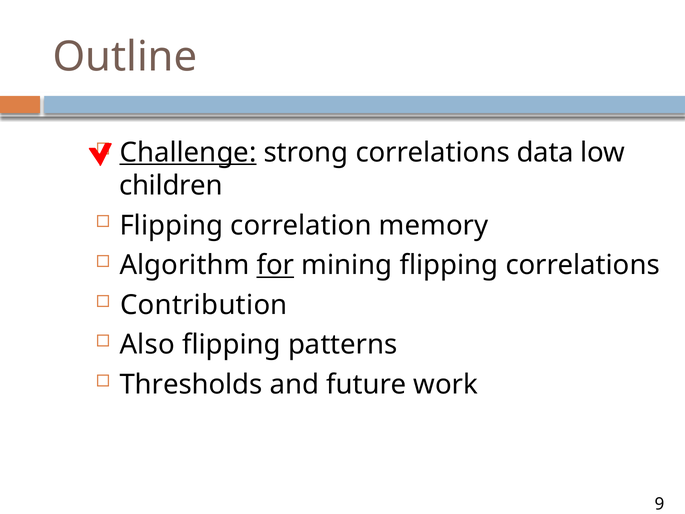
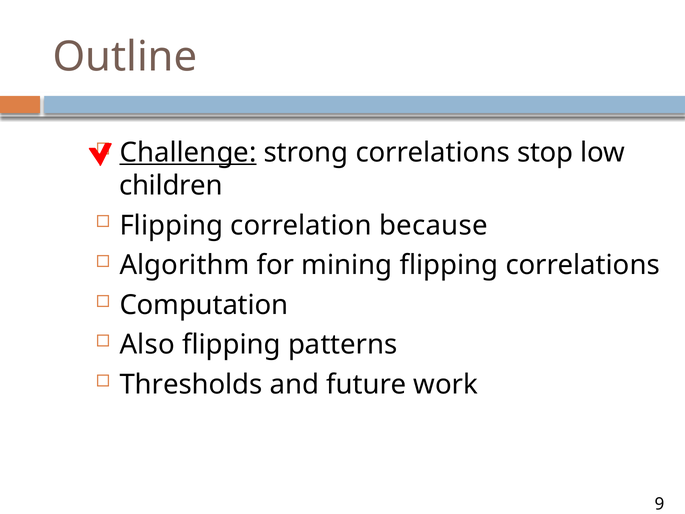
data: data -> stop (545, 152)
memory: memory -> because (434, 225)
for underline: present -> none (275, 265)
Contribution: Contribution -> Computation (204, 305)
